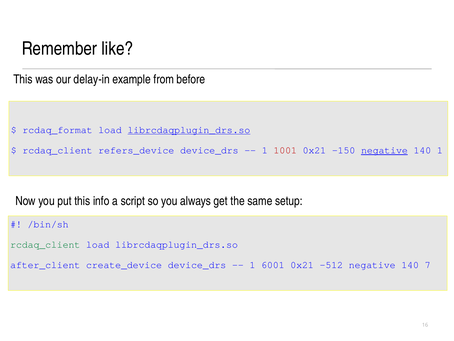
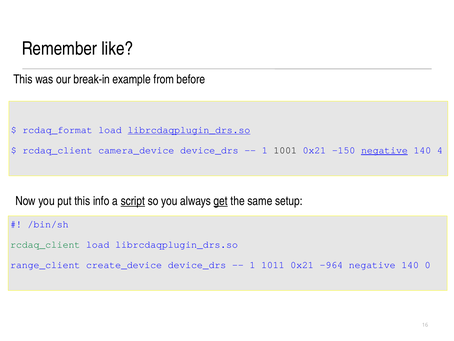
delay-in: delay-in -> break-in (92, 79)
refers_device: refers_device -> camera_device (136, 150)
1001 colour: red -> black (285, 150)
140 1: 1 -> 4 (440, 150)
script underline: none -> present (133, 201)
get underline: none -> present (221, 201)
after_client: after_client -> range_client (45, 265)
6001: 6001 -> 1011 (273, 265)
-512: -512 -> -964 (331, 265)
7: 7 -> 0 (428, 265)
